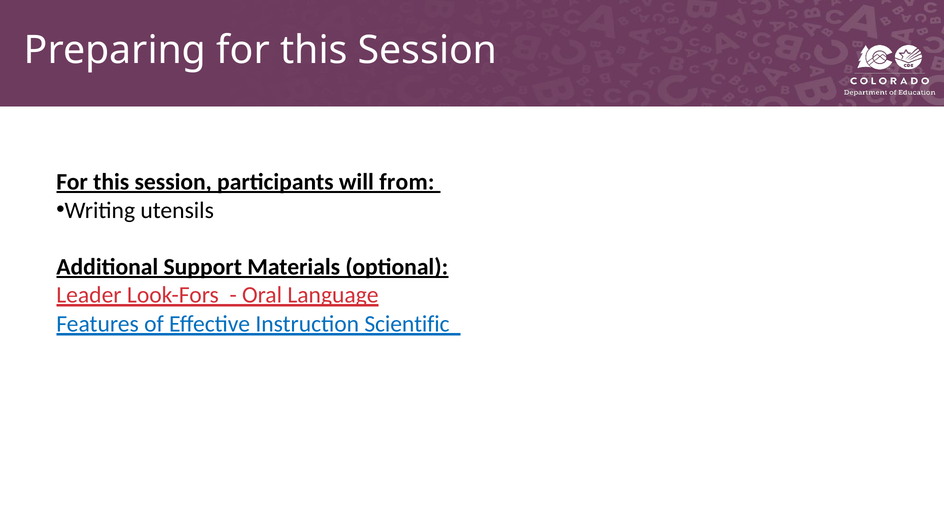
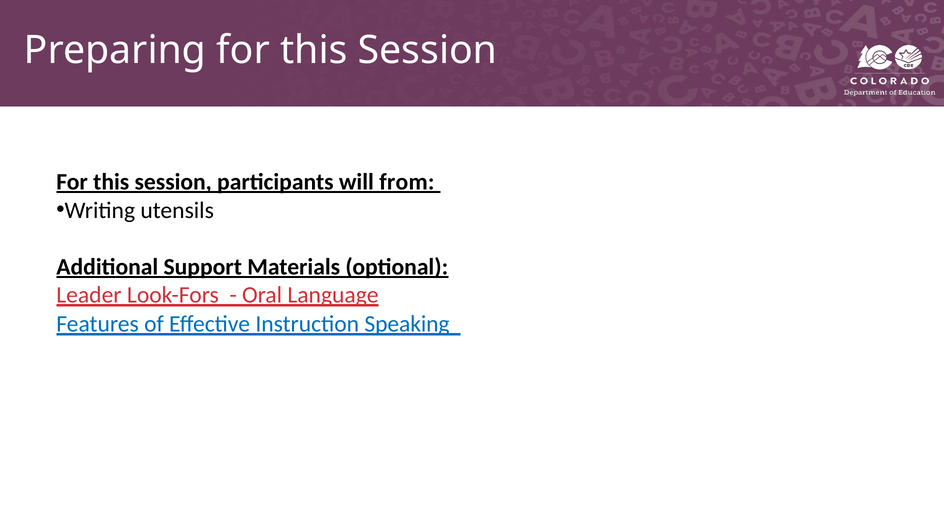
Scientific: Scientific -> Speaking (407, 324)
